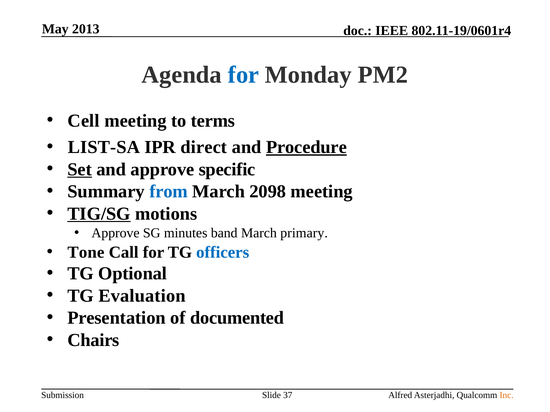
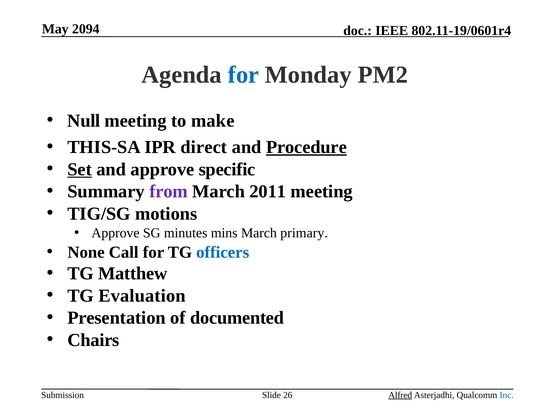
2013: 2013 -> 2094 (86, 29)
Cell: Cell -> Null (84, 121)
terms: terms -> make (213, 121)
LIST-SA: LIST-SA -> THIS-SA (104, 147)
from colour: blue -> purple (169, 192)
2098: 2098 -> 2011 (268, 192)
TIG/SG underline: present -> none (99, 214)
band: band -> mins (224, 233)
Tone: Tone -> None (86, 253)
Optional: Optional -> Matthew (133, 274)
37: 37 -> 26 (288, 396)
Alfred underline: none -> present (400, 396)
Inc colour: orange -> blue (507, 396)
